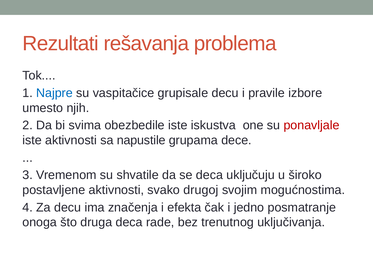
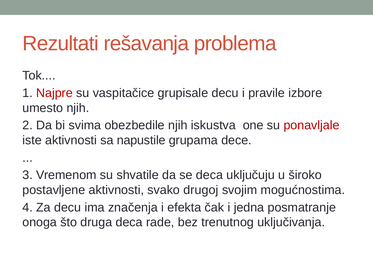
Najpre colour: blue -> red (54, 93)
obezbedile iste: iste -> njih (178, 125)
jedno: jedno -> jedna (249, 207)
